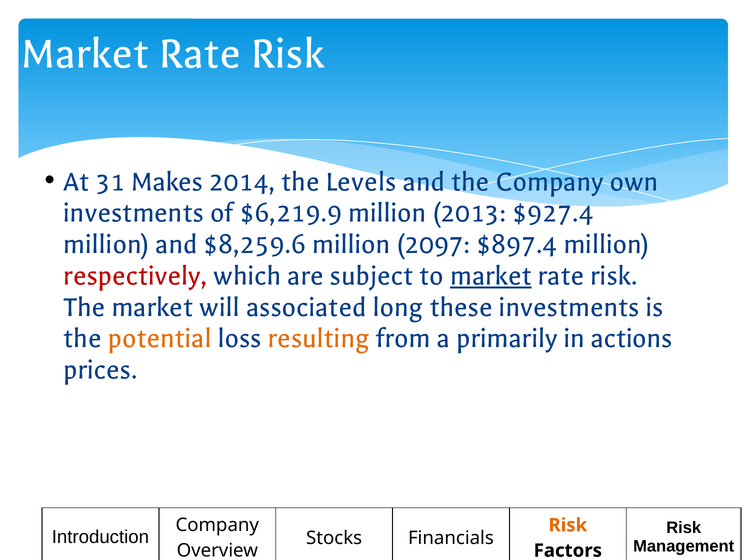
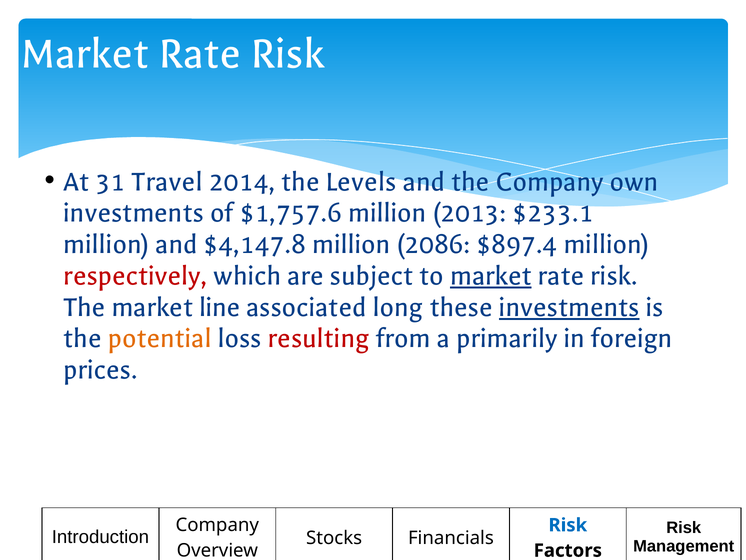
Makes: Makes -> Travel (167, 181)
$6,219.9: $6,219.9 -> $1,757.6 (291, 212)
$927.4: $927.4 -> $233.1 (553, 212)
$8,259.6: $8,259.6 -> $4,147.8 (255, 244)
2097: 2097 -> 2086 (433, 244)
will: will -> line (220, 306)
investments underline: none -> present (569, 306)
resulting colour: orange -> red (319, 338)
actions: actions -> foreign (632, 338)
Risk colour: orange -> blue (568, 525)
